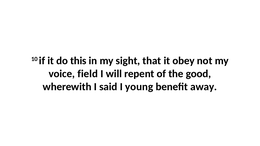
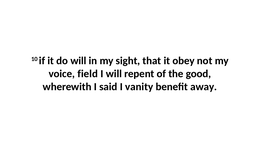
do this: this -> will (78, 61)
young: young -> vanity (139, 87)
